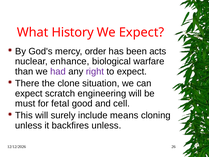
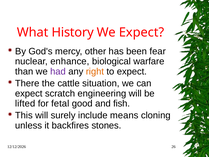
order: order -> other (96, 51)
acts: acts -> fear (158, 51)
right colour: purple -> orange (95, 71)
clone: clone -> cattle (69, 83)
must: must -> lifted (25, 103)
cell: cell -> fish (122, 103)
backfires unless: unless -> stones (106, 125)
